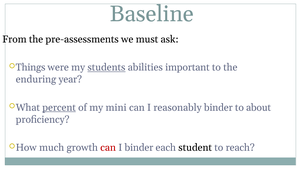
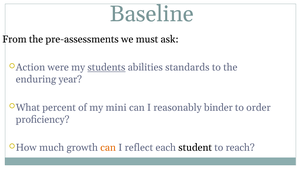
Things: Things -> Action (30, 68)
important: important -> standards (187, 68)
percent underline: present -> none (59, 108)
about: about -> order (258, 108)
can colour: red -> orange (108, 148)
I binder: binder -> reflect (139, 148)
